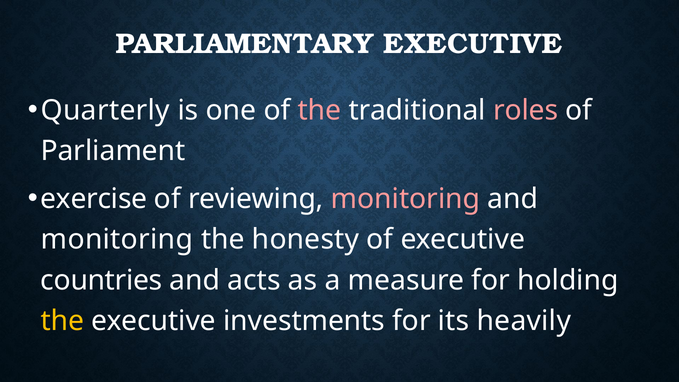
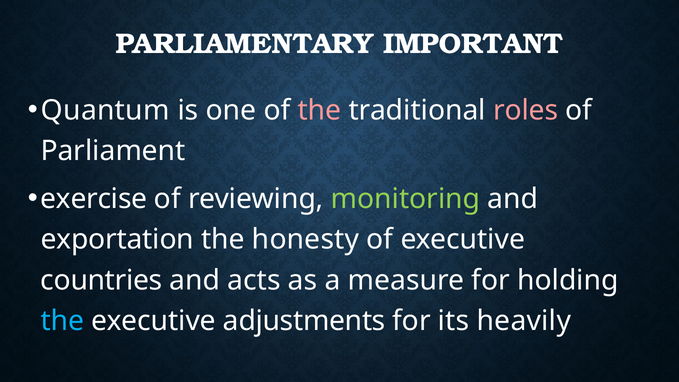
PARLIAMENTARY EXECUTIVE: EXECUTIVE -> IMPORTANT (473, 44)
Quarterly: Quarterly -> Quantum (105, 110)
monitoring colour: pink -> light green (405, 199)
monitoring: monitoring -> exportation (117, 239)
the colour: yellow -> light blue (62, 321)
investments: investments -> adjustments (304, 321)
